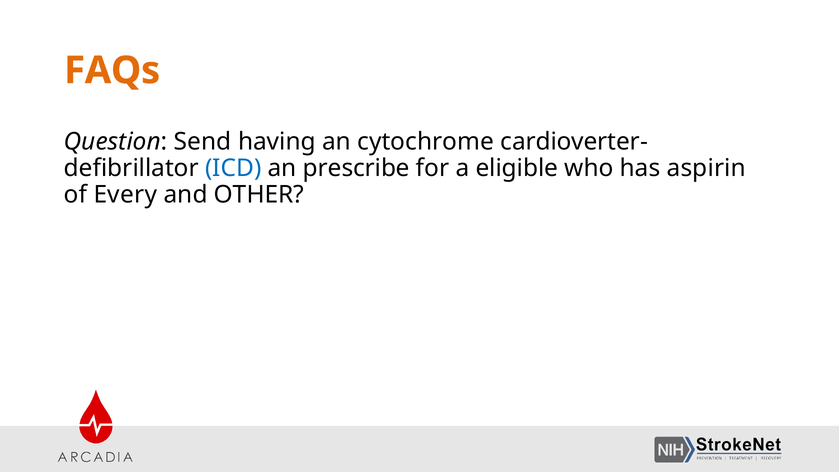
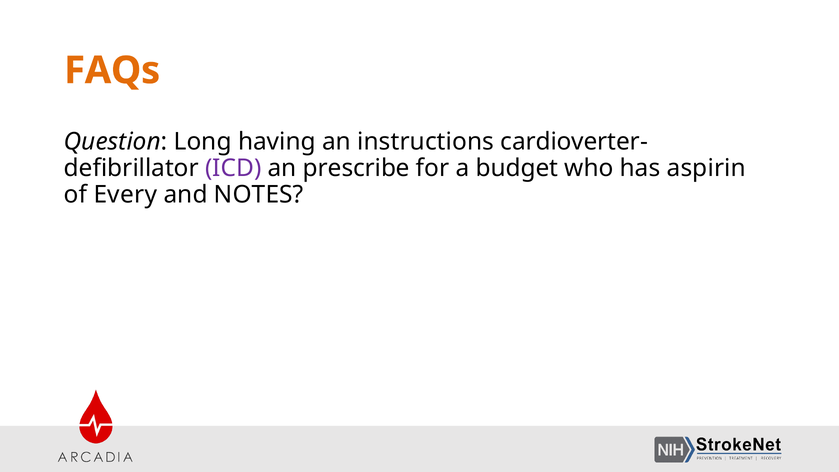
Send: Send -> Long (203, 142)
cytochrome: cytochrome -> instructions (426, 142)
ICD colour: blue -> purple (233, 168)
eligible: eligible -> budget (517, 168)
OTHER: OTHER -> NOTES (259, 195)
